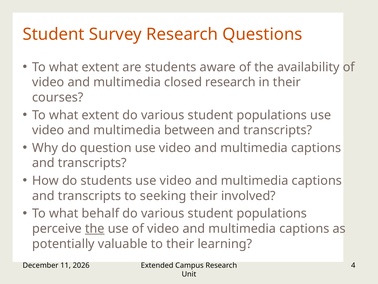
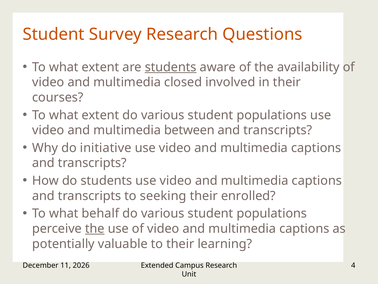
students underline: none -> present (171, 67)
closed research: research -> involved (230, 82)
question: question -> initiative (106, 148)
involved: involved -> enrolled (248, 196)
